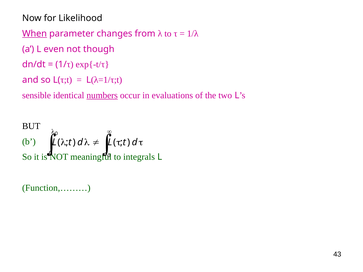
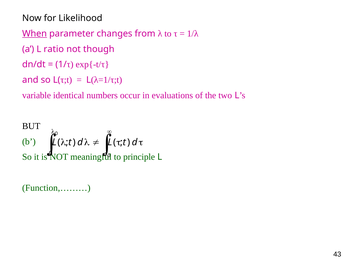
even: even -> ratio (54, 49)
sensible: sensible -> variable (37, 95)
numbers underline: present -> none (102, 95)
integrals: integrals -> principle (139, 157)
